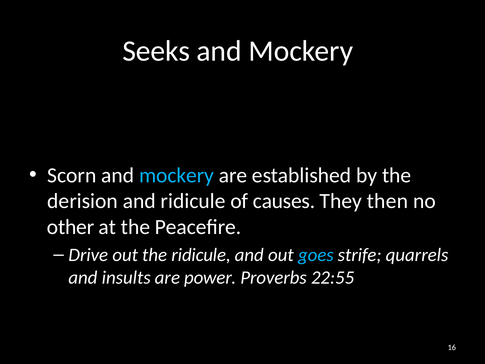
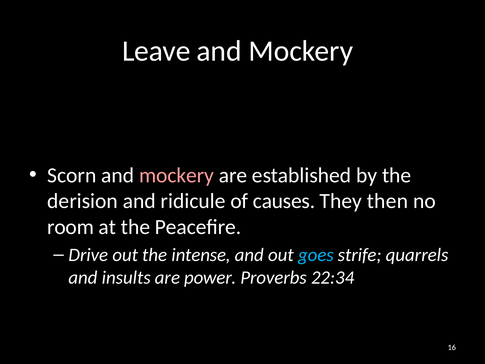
Seeks: Seeks -> Leave (156, 51)
mockery colour: light blue -> pink (176, 175)
other: other -> room (71, 227)
the ridicule: ridicule -> intense (201, 255)
22:55: 22:55 -> 22:34 (333, 277)
